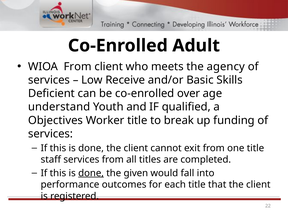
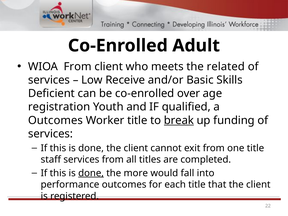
agency: agency -> related (226, 67)
understand: understand -> registration (59, 107)
Objectives: Objectives -> Outcomes (55, 120)
break underline: none -> present (179, 120)
given: given -> more (136, 173)
